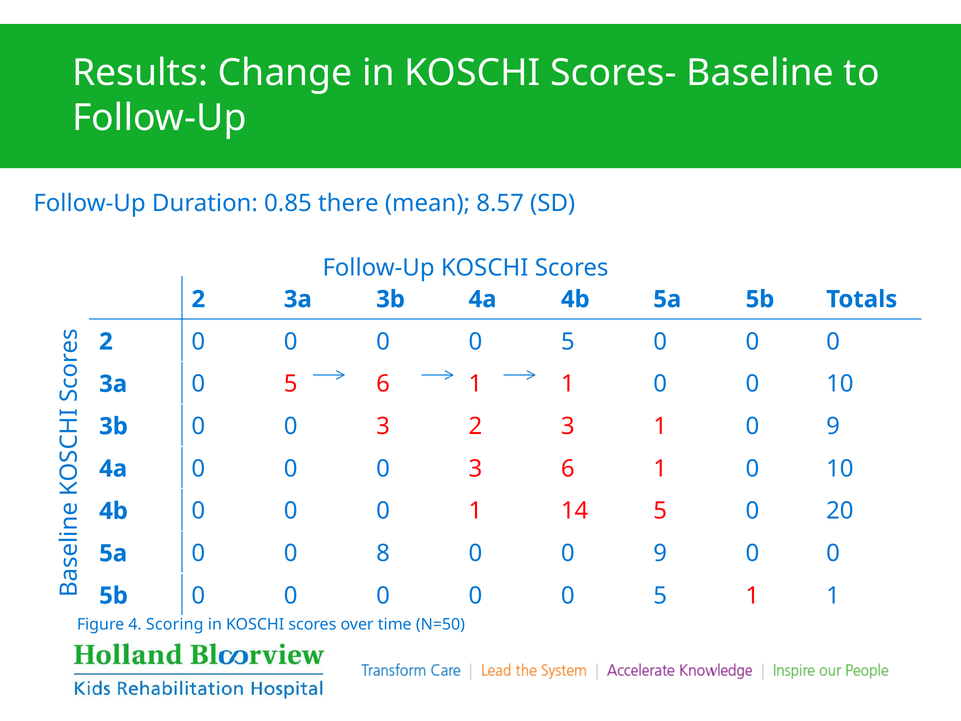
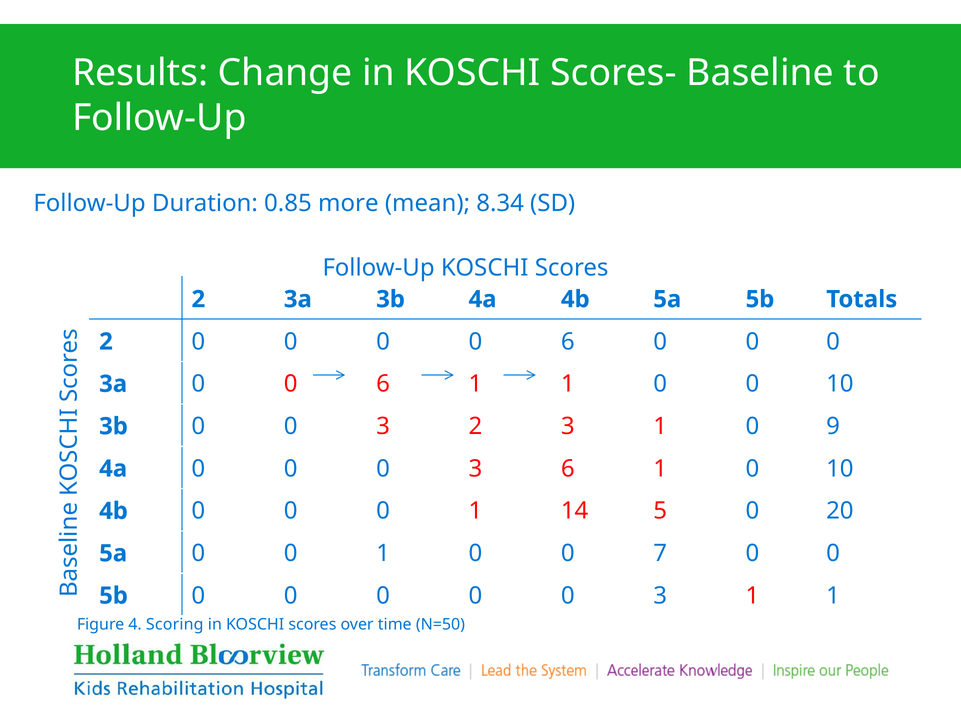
there: there -> more (348, 203)
8.57: 8.57 -> 8.34 (500, 203)
5: 5 -> 6 (568, 342)
3a 0 5: 5 -> 0 (291, 384)
5a 0 0 8: 8 -> 1 (383, 553)
0 0 9: 9 -> 7 (660, 553)
5: 5 -> 3 (660, 596)
